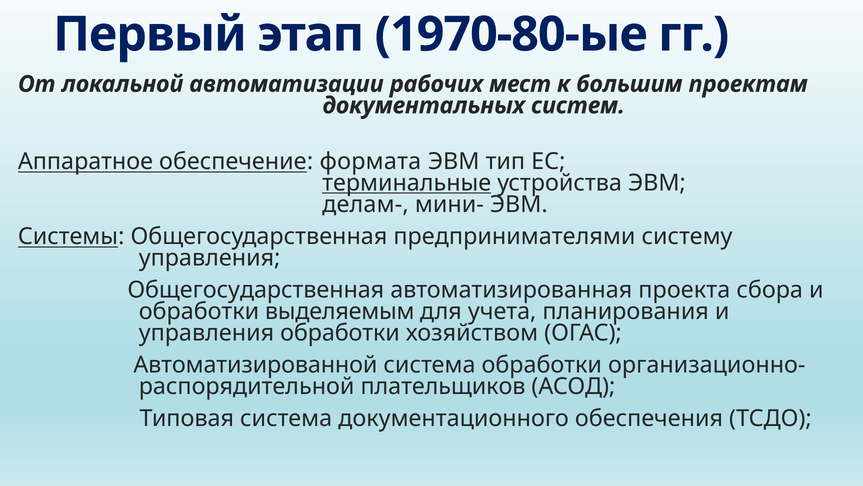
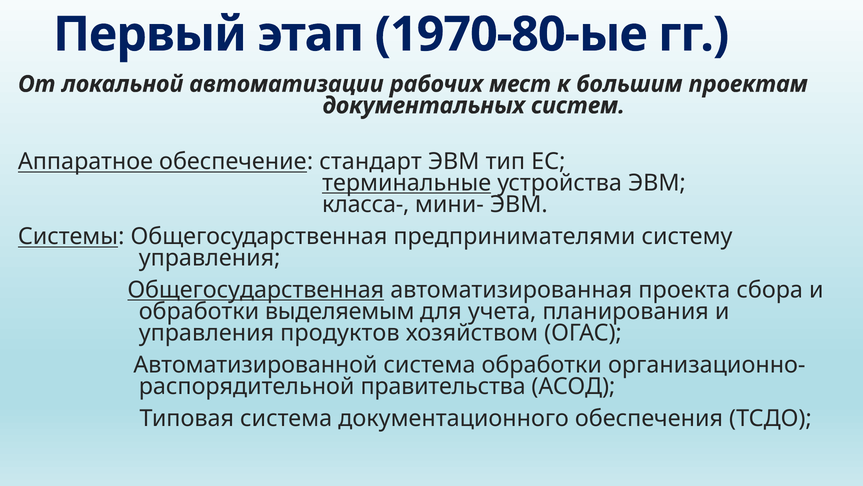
формата: формата -> стандарт (371, 161)
делам-: делам- -> класса- (366, 204)
Общегосударственная underline: none -> present (256, 290)
управления обработки: обработки -> продуктов (340, 333)
плательщиков: плательщиков -> правительства (443, 386)
